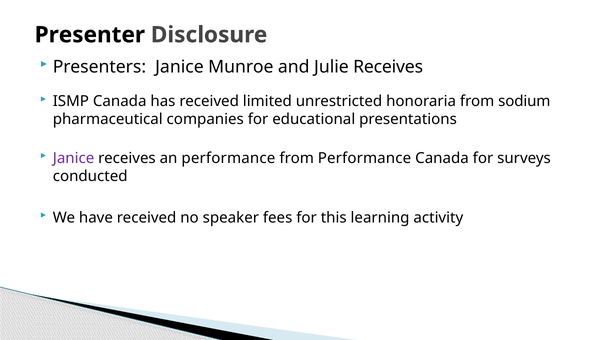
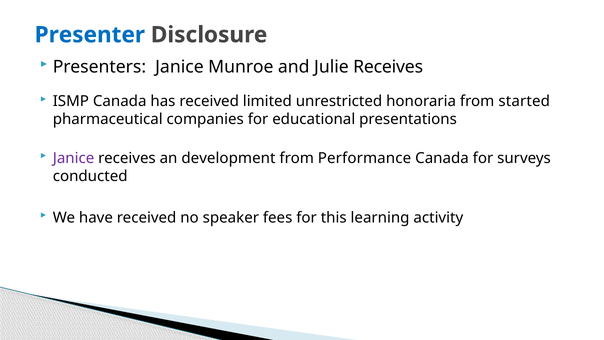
Presenter colour: black -> blue (90, 35)
sodium: sodium -> started (524, 101)
an performance: performance -> development (228, 158)
